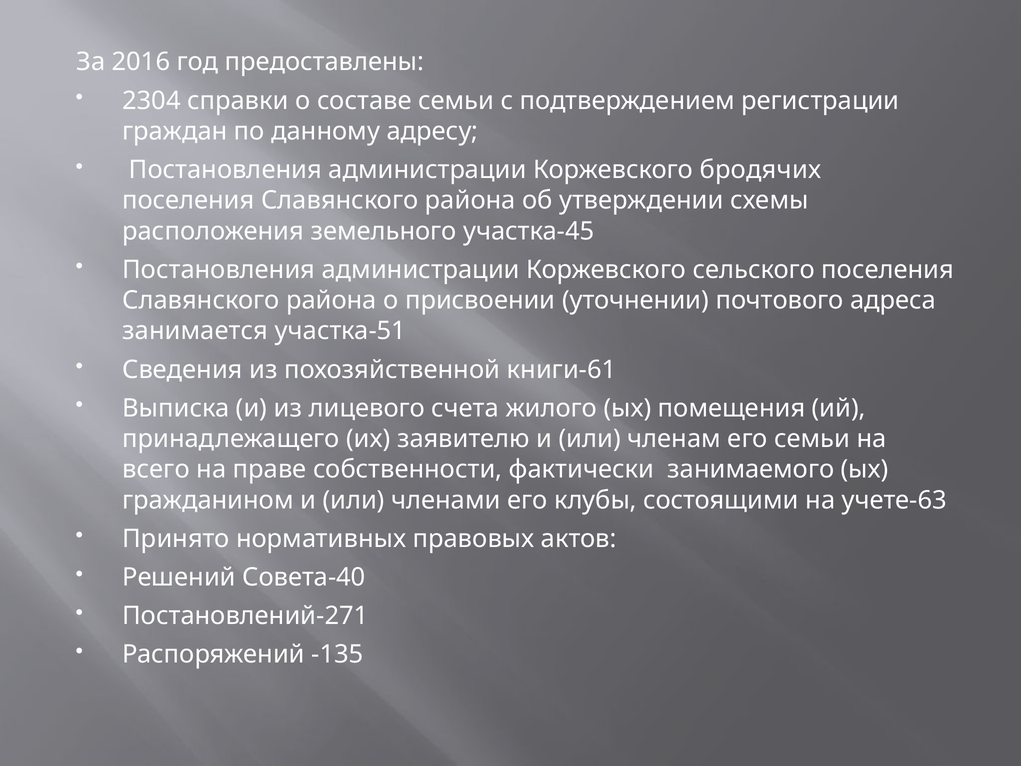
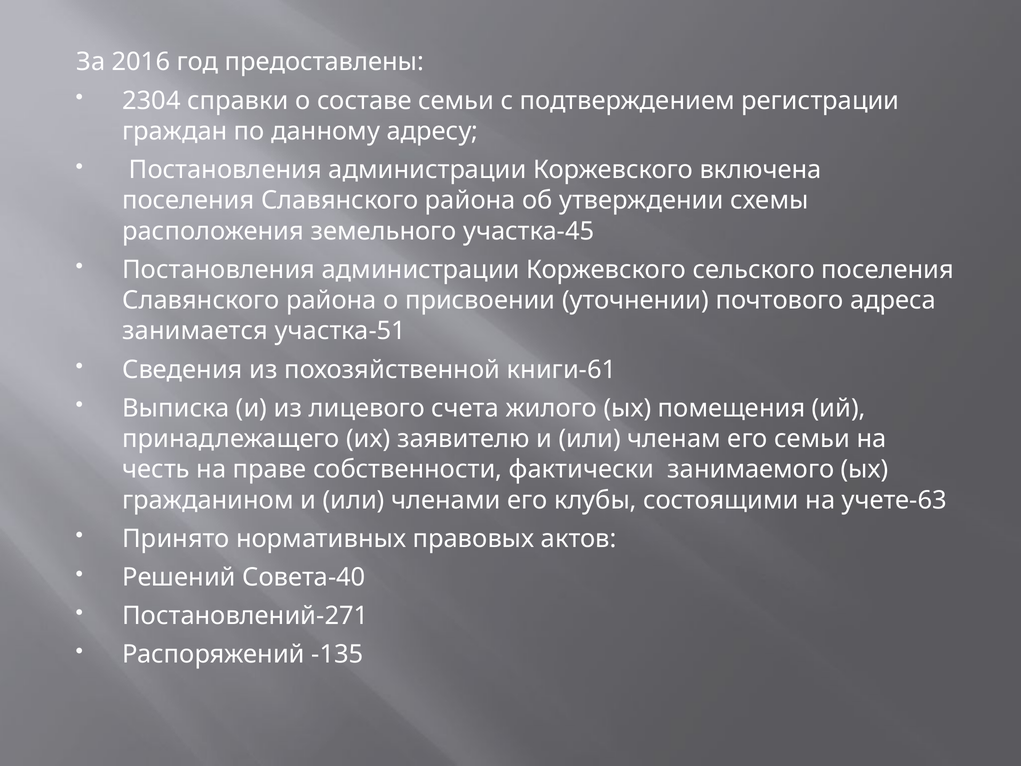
бродячих: бродячих -> включена (761, 170)
всего: всего -> честь (156, 469)
